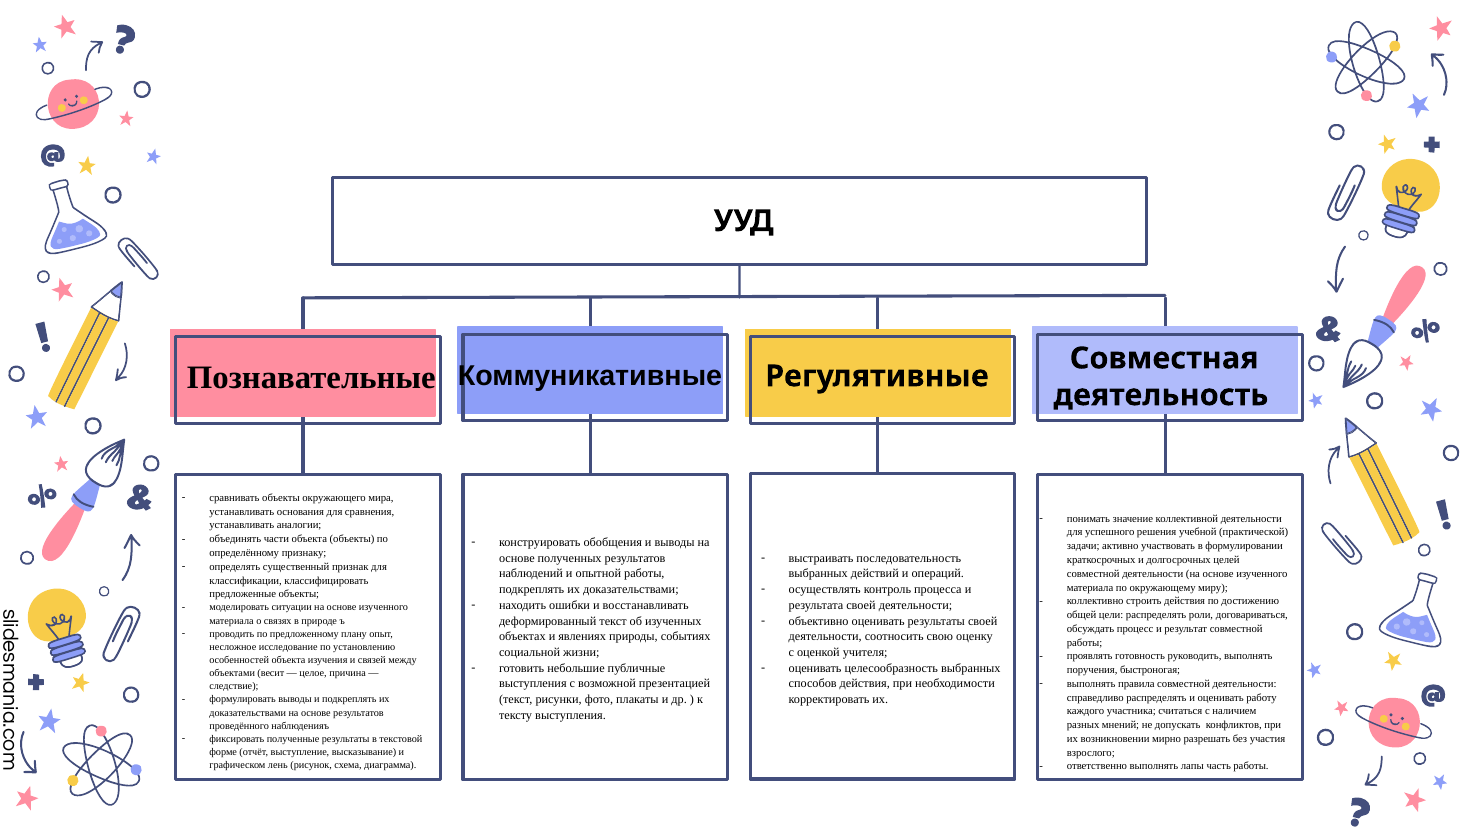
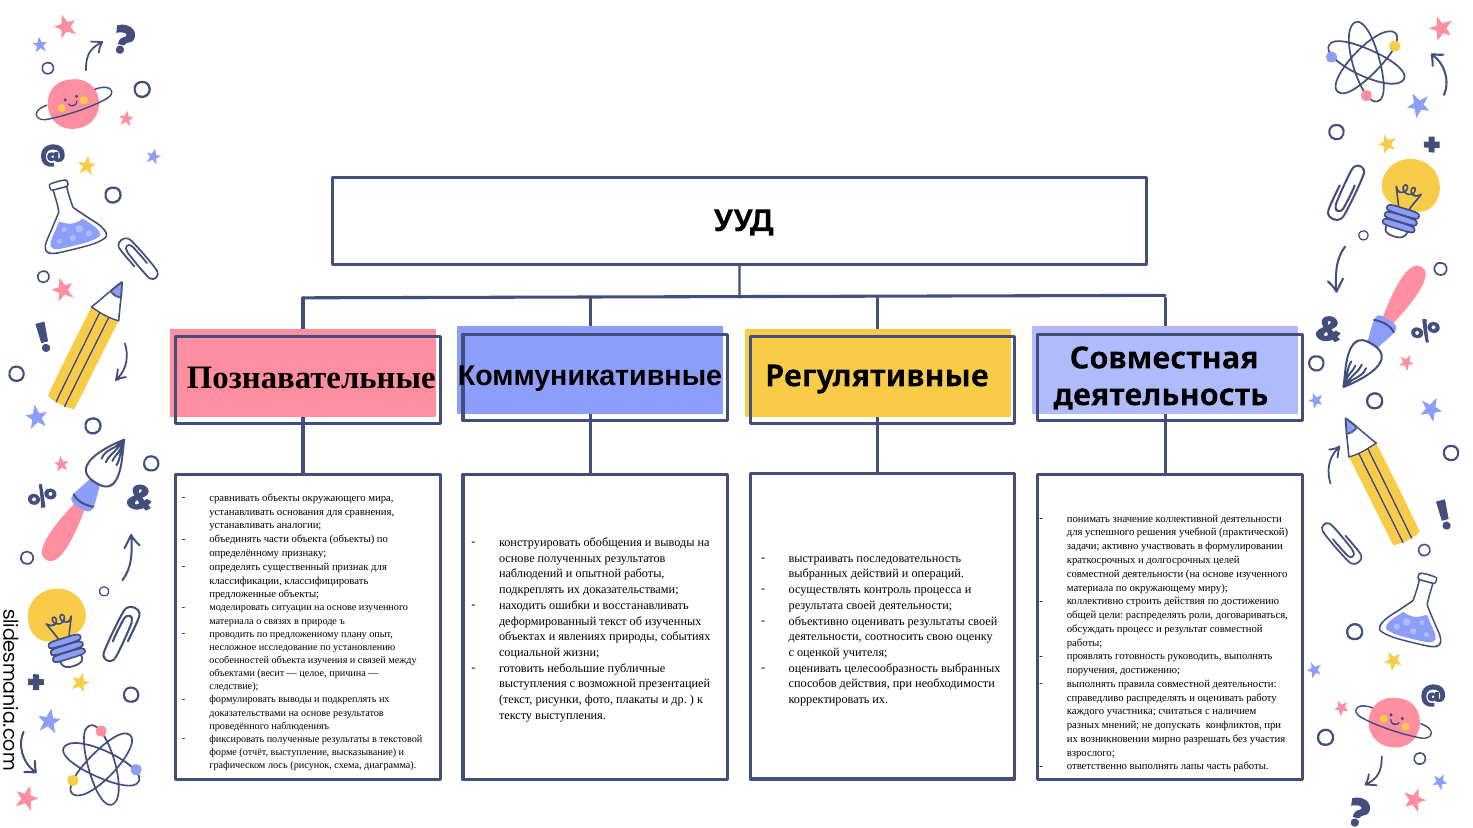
поручения быстроногая: быстроногая -> достижению (1150, 671)
лень: лень -> лось (278, 766)
